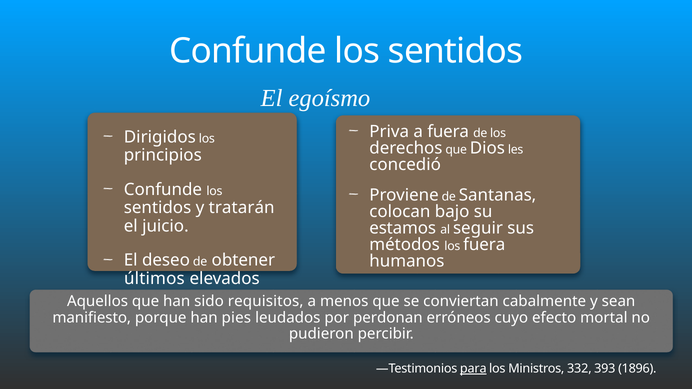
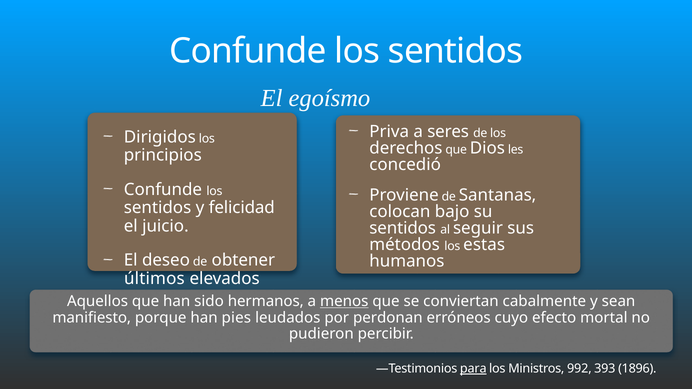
a fuera: fuera -> seres (448, 132)
tratarán: tratarán -> felicidad (242, 208)
estamos: estamos -> sentidos (403, 228)
los fuera: fuera -> estas (484, 245)
requisitos: requisitos -> hermanos (266, 301)
menos underline: none -> present (344, 301)
332: 332 -> 992 (579, 369)
